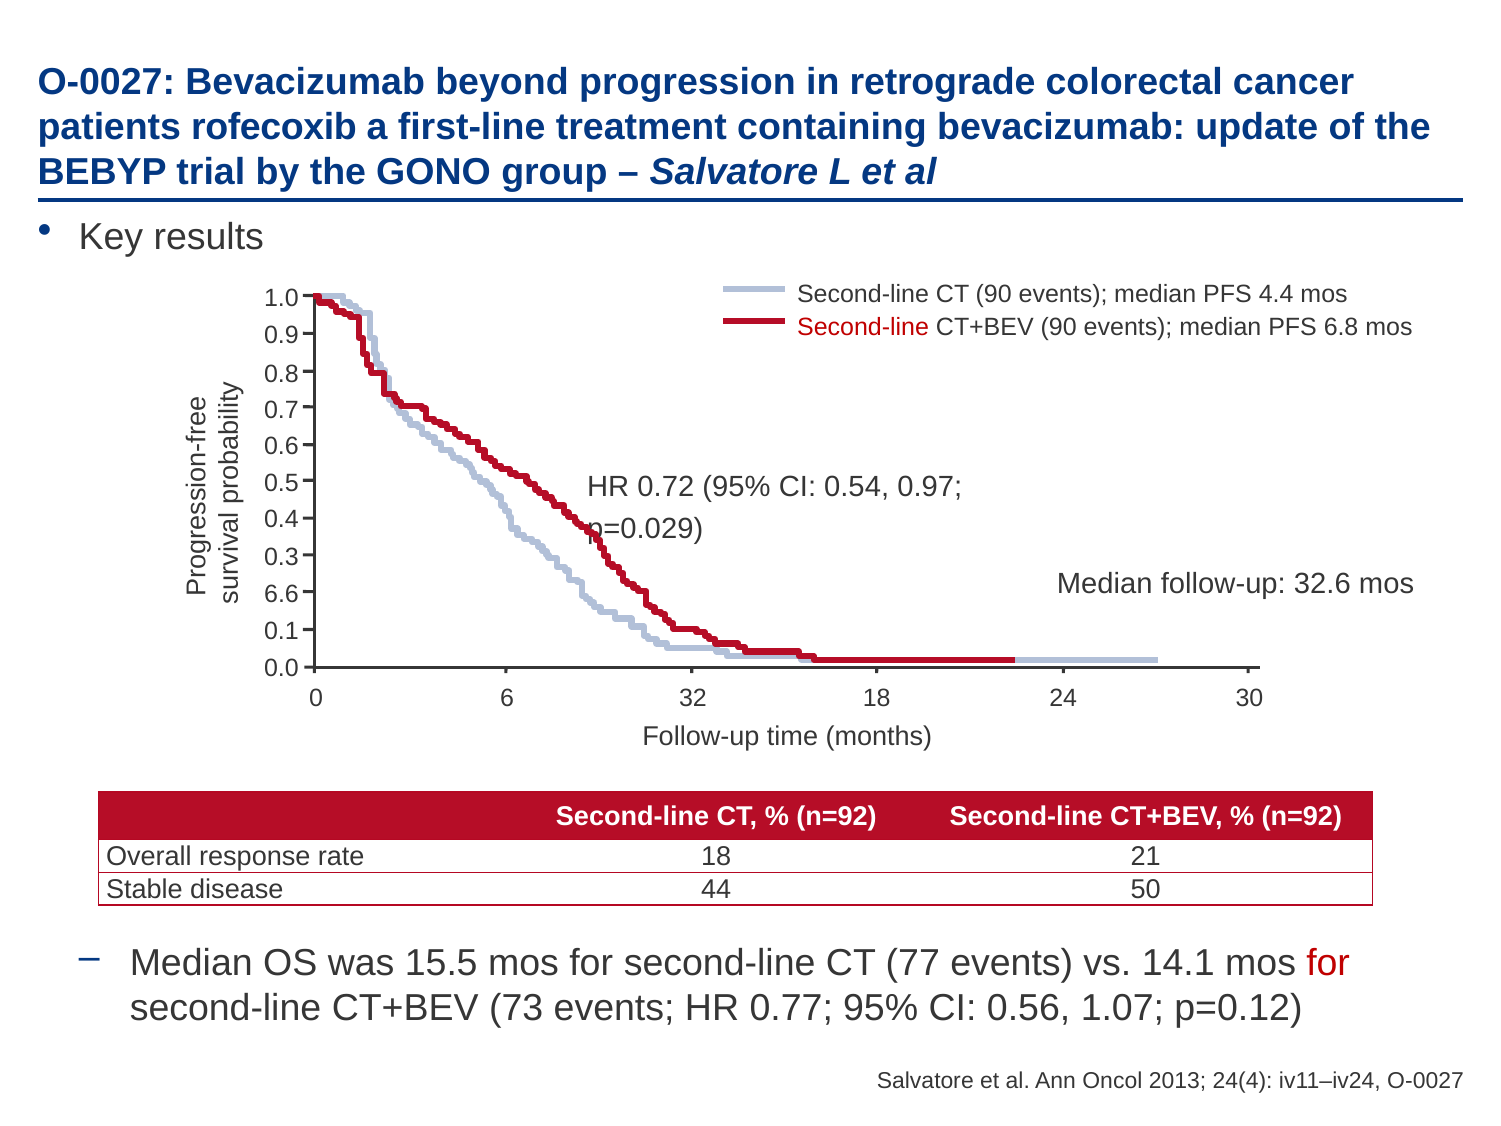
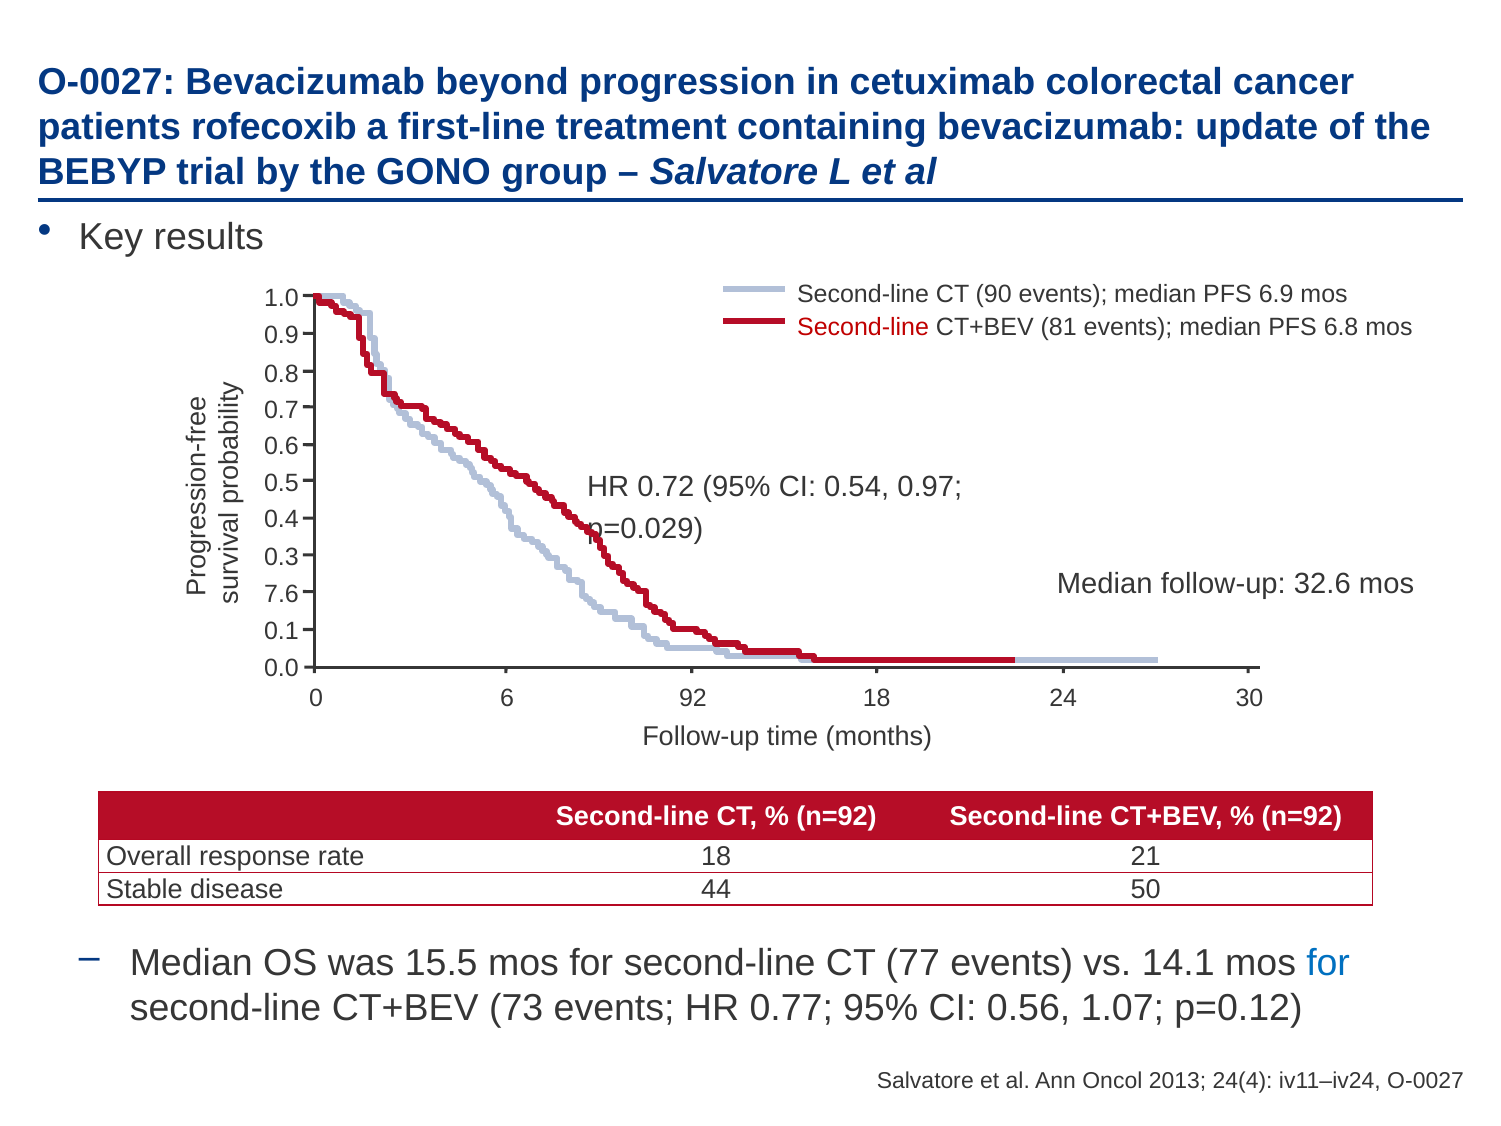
retrograde: retrograde -> cetuximab (942, 82)
4.4: 4.4 -> 6.9 (1276, 294)
CT+BEV 90: 90 -> 81 (1059, 327)
6.6: 6.6 -> 7.6 (281, 594)
32: 32 -> 92 (693, 698)
for colour: red -> blue (1328, 963)
